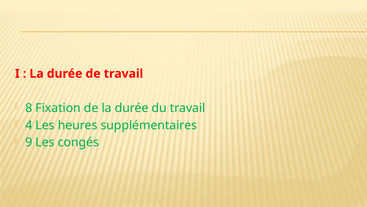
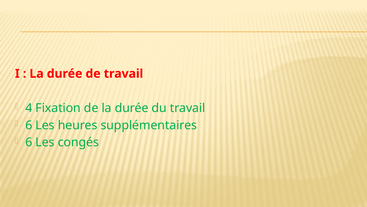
8: 8 -> 4 (29, 108)
4: 4 -> 6 (29, 125)
9: 9 -> 6 (29, 142)
